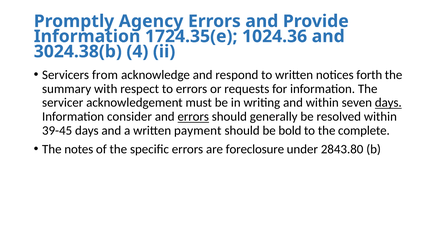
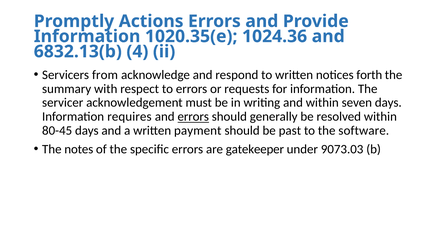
Agency: Agency -> Actions (151, 21)
1724.35(e: 1724.35(e -> 1020.35(e (191, 36)
3024.38(b: 3024.38(b -> 6832.13(b (78, 52)
days underline: present -> none (388, 103)
consider: consider -> requires (129, 117)
39-45: 39-45 -> 80-45 (57, 131)
bold: bold -> past (290, 131)
complete: complete -> software (364, 131)
foreclosure: foreclosure -> gatekeeper (255, 149)
2843.80: 2843.80 -> 9073.03 (342, 149)
